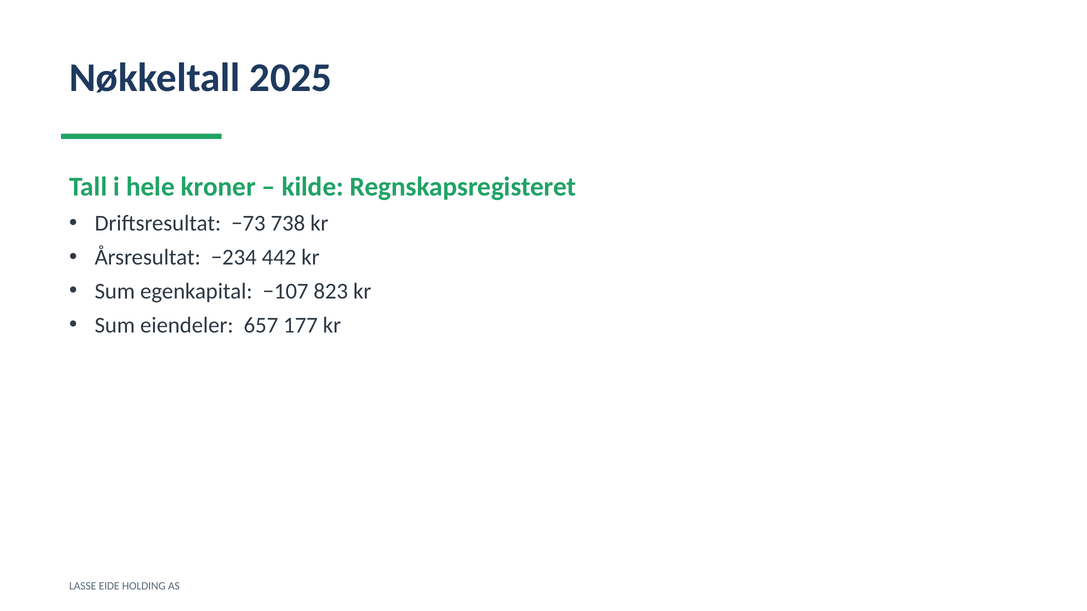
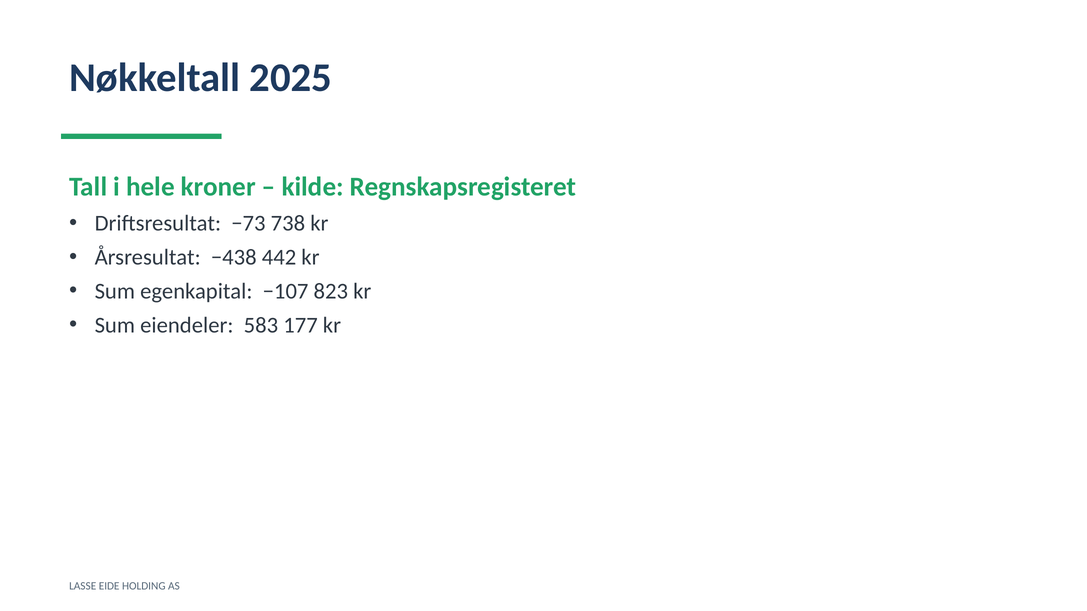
−234: −234 -> −438 (234, 258)
657: 657 -> 583 (261, 325)
